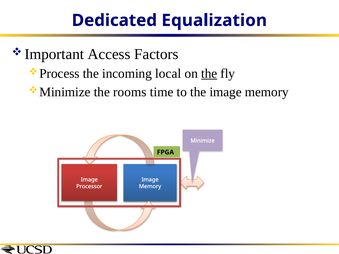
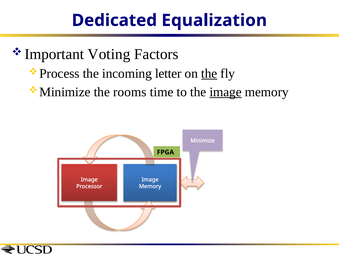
Access: Access -> Voting (109, 54)
local: local -> letter (168, 74)
image underline: none -> present (226, 92)
